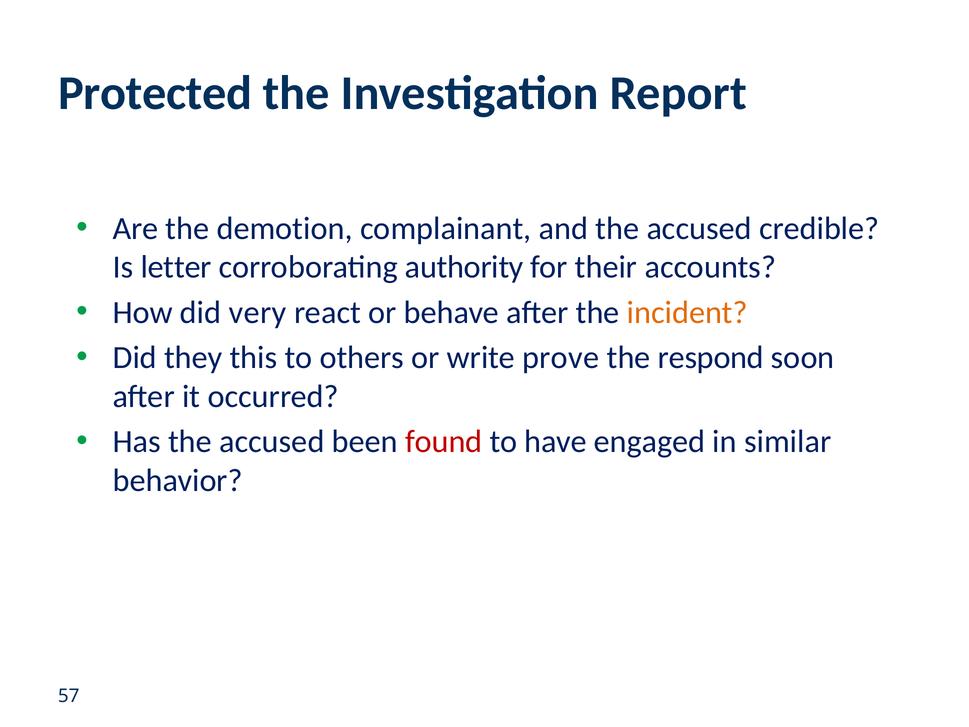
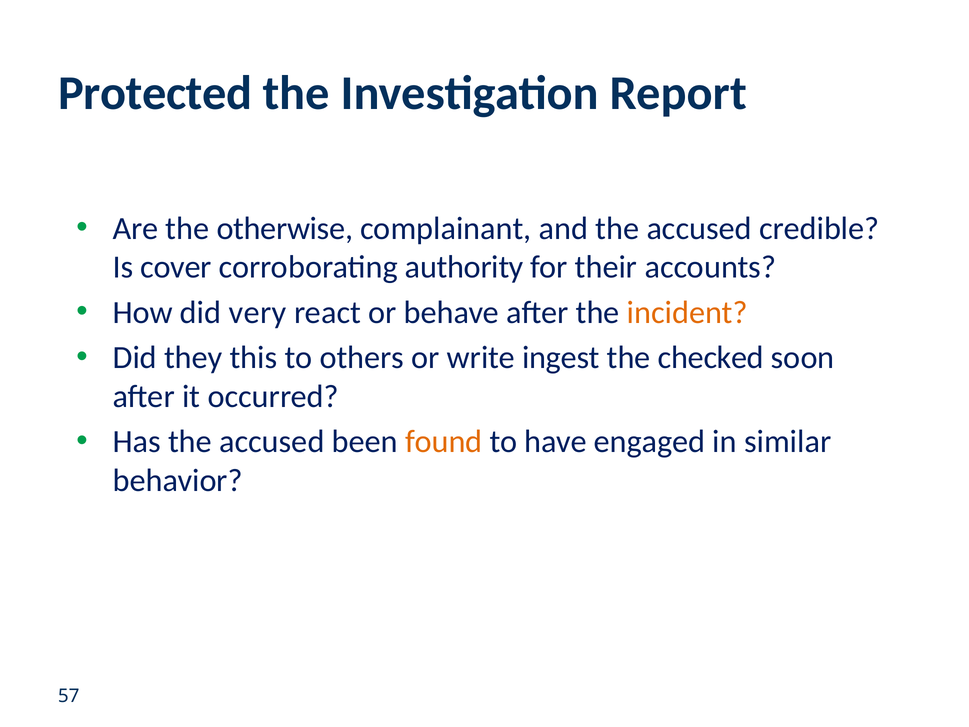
demotion: demotion -> otherwise (285, 228)
letter: letter -> cover (176, 267)
prove: prove -> ingest (561, 358)
respond: respond -> checked (711, 358)
found colour: red -> orange (444, 442)
